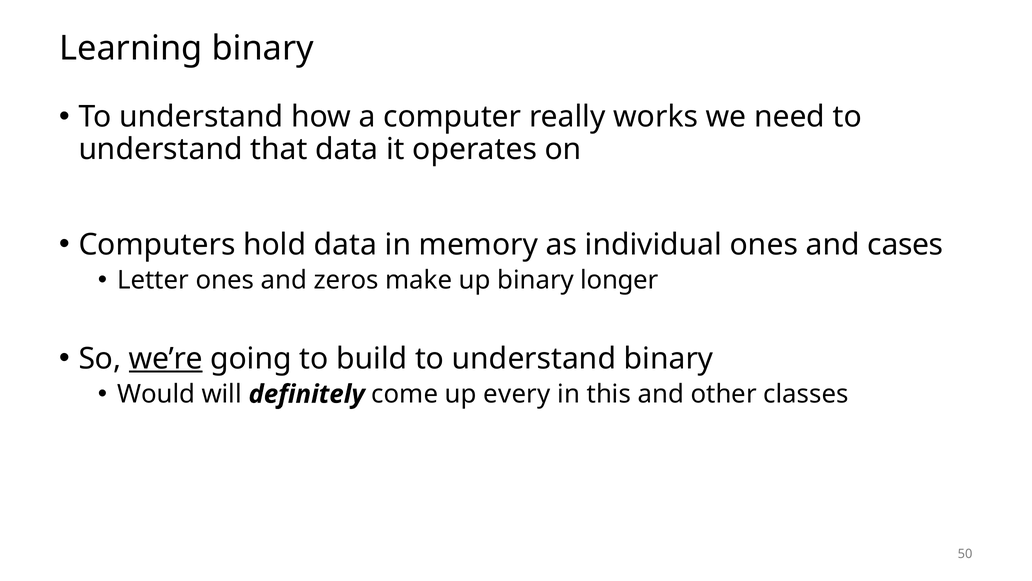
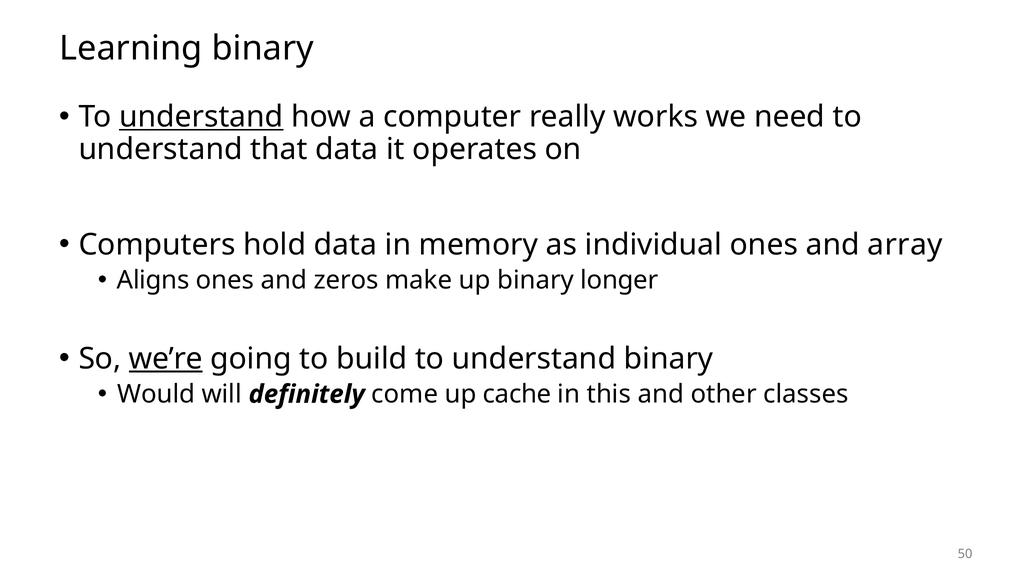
understand underline: none -> present (201, 117)
cases: cases -> array (905, 244)
Letter: Letter -> Aligns (153, 280)
every: every -> cache (517, 394)
